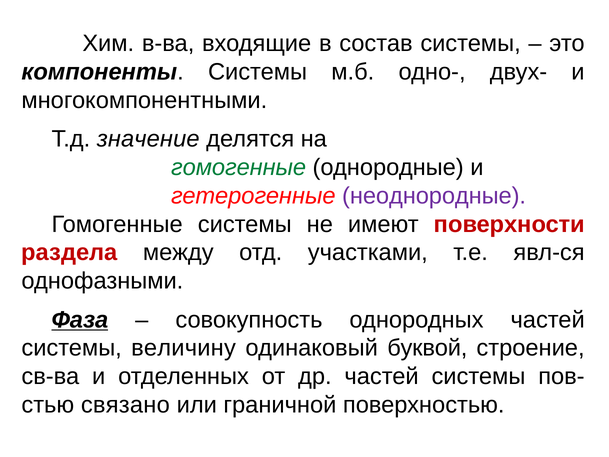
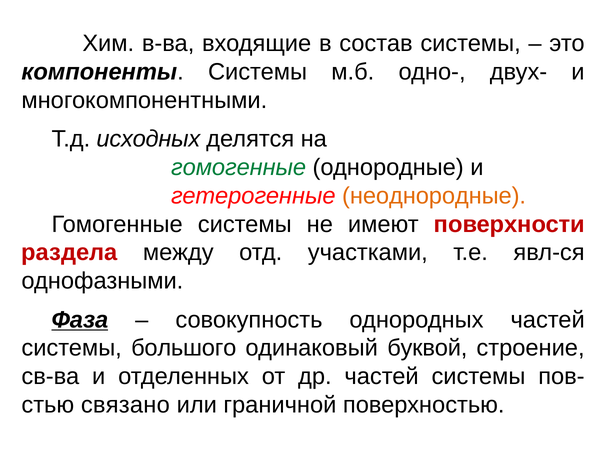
значение: значение -> исходных (148, 139)
неоднородные colour: purple -> orange (434, 196)
величину: величину -> большого (184, 348)
